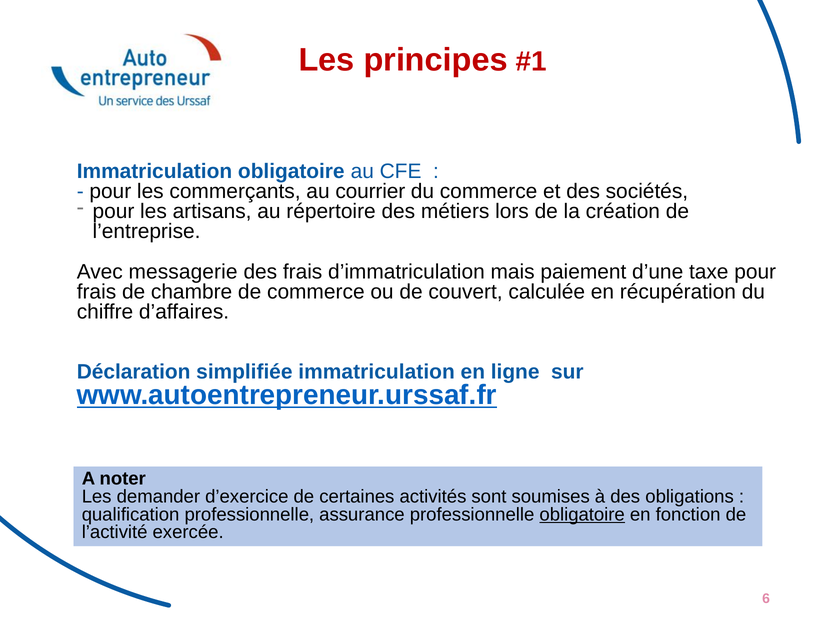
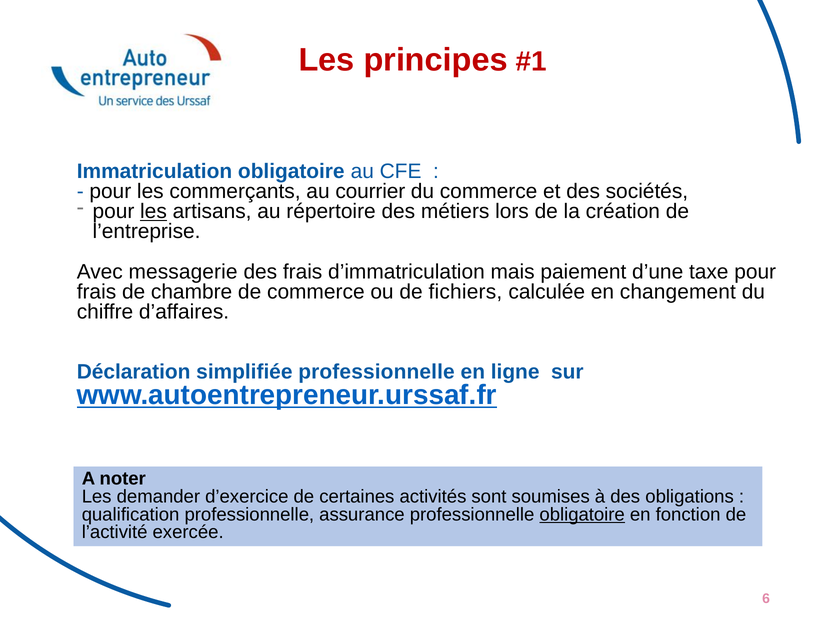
les underline: none -> present (153, 211)
couvert: couvert -> fichiers (465, 292)
récupération: récupération -> changement (678, 292)
simplifiée immatriculation: immatriculation -> professionnelle (377, 372)
